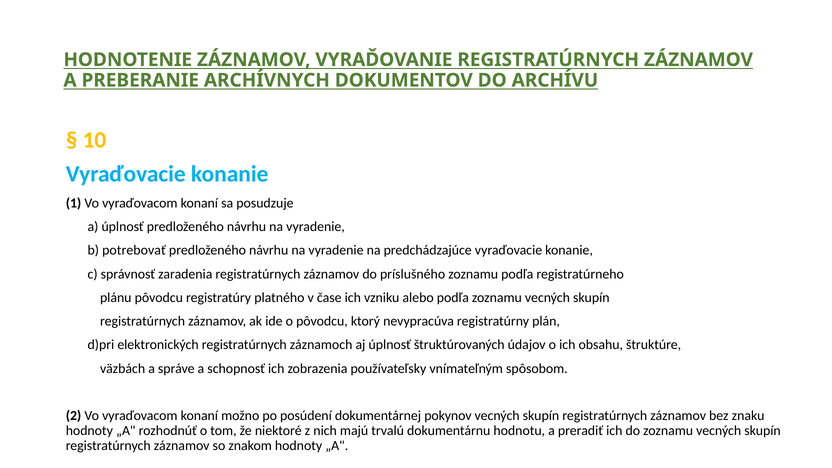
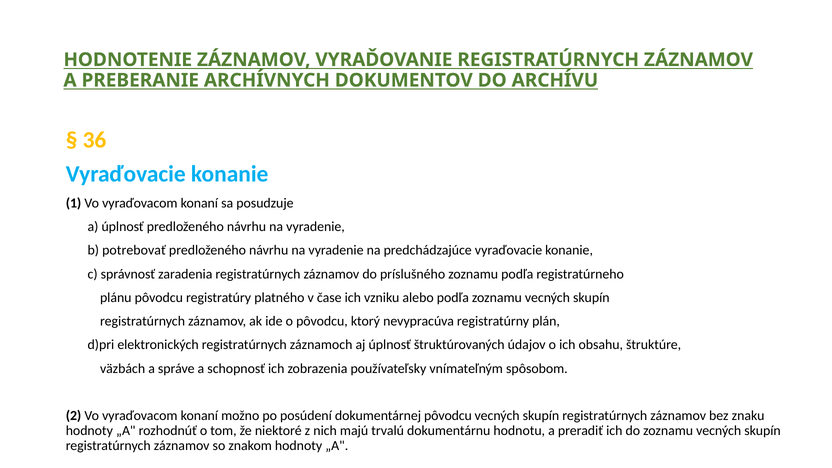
10: 10 -> 36 (94, 140)
dokumentárnej pokynov: pokynov -> pôvodcu (448, 416)
